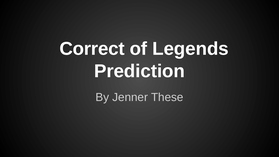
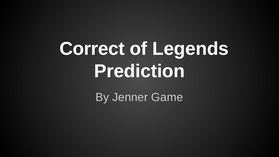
These: These -> Game (167, 97)
